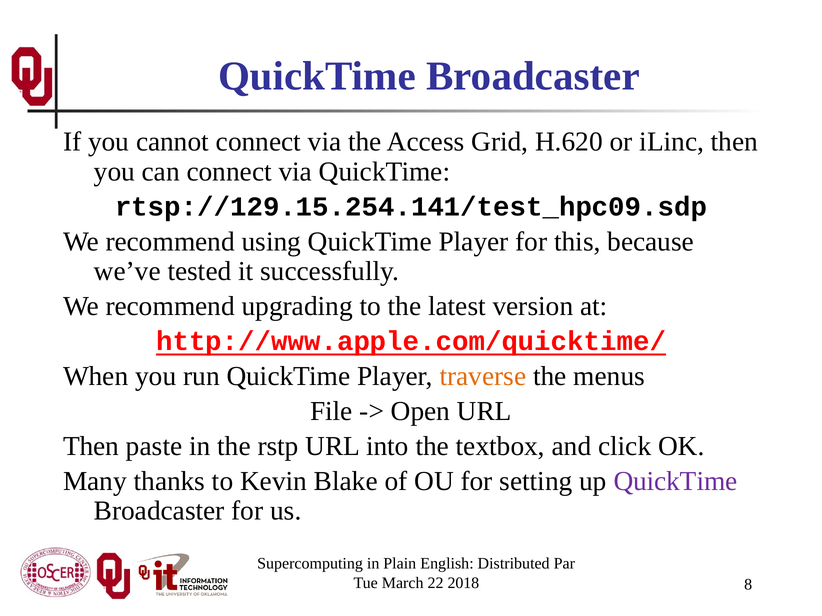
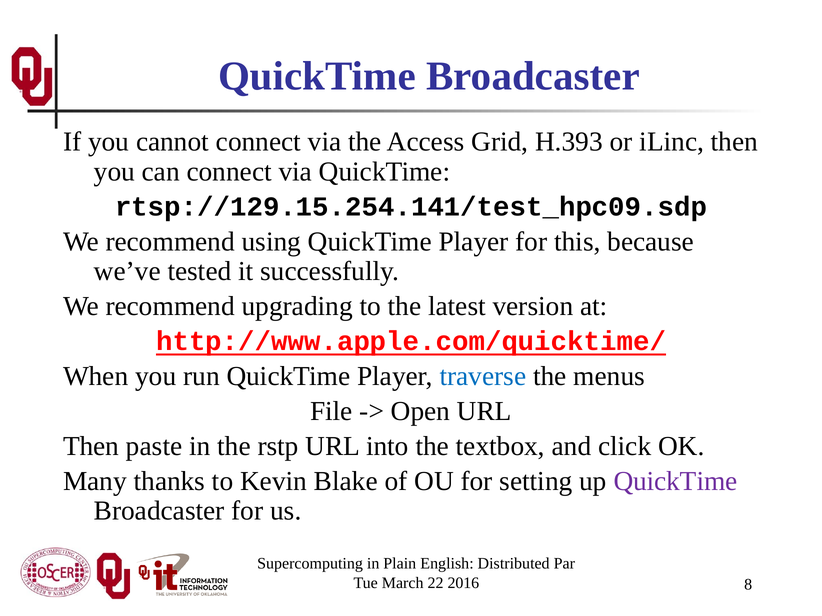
H.620: H.620 -> H.393 (569, 142)
traverse colour: orange -> blue (483, 376)
2018: 2018 -> 2016 (463, 583)
